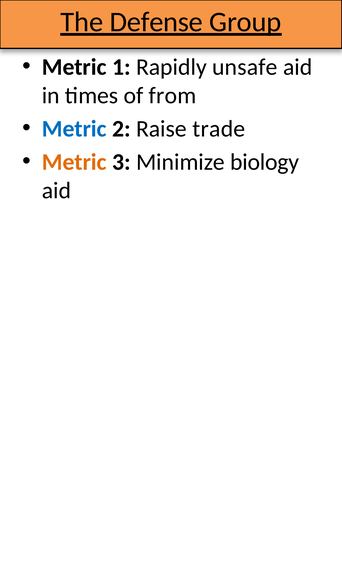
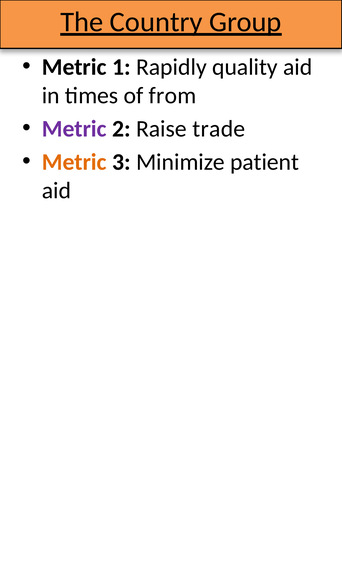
Defense: Defense -> Country (156, 22)
unsafe: unsafe -> quality (245, 67)
Metric colour: blue -> purple (74, 129)
biology: biology -> patient (265, 162)
